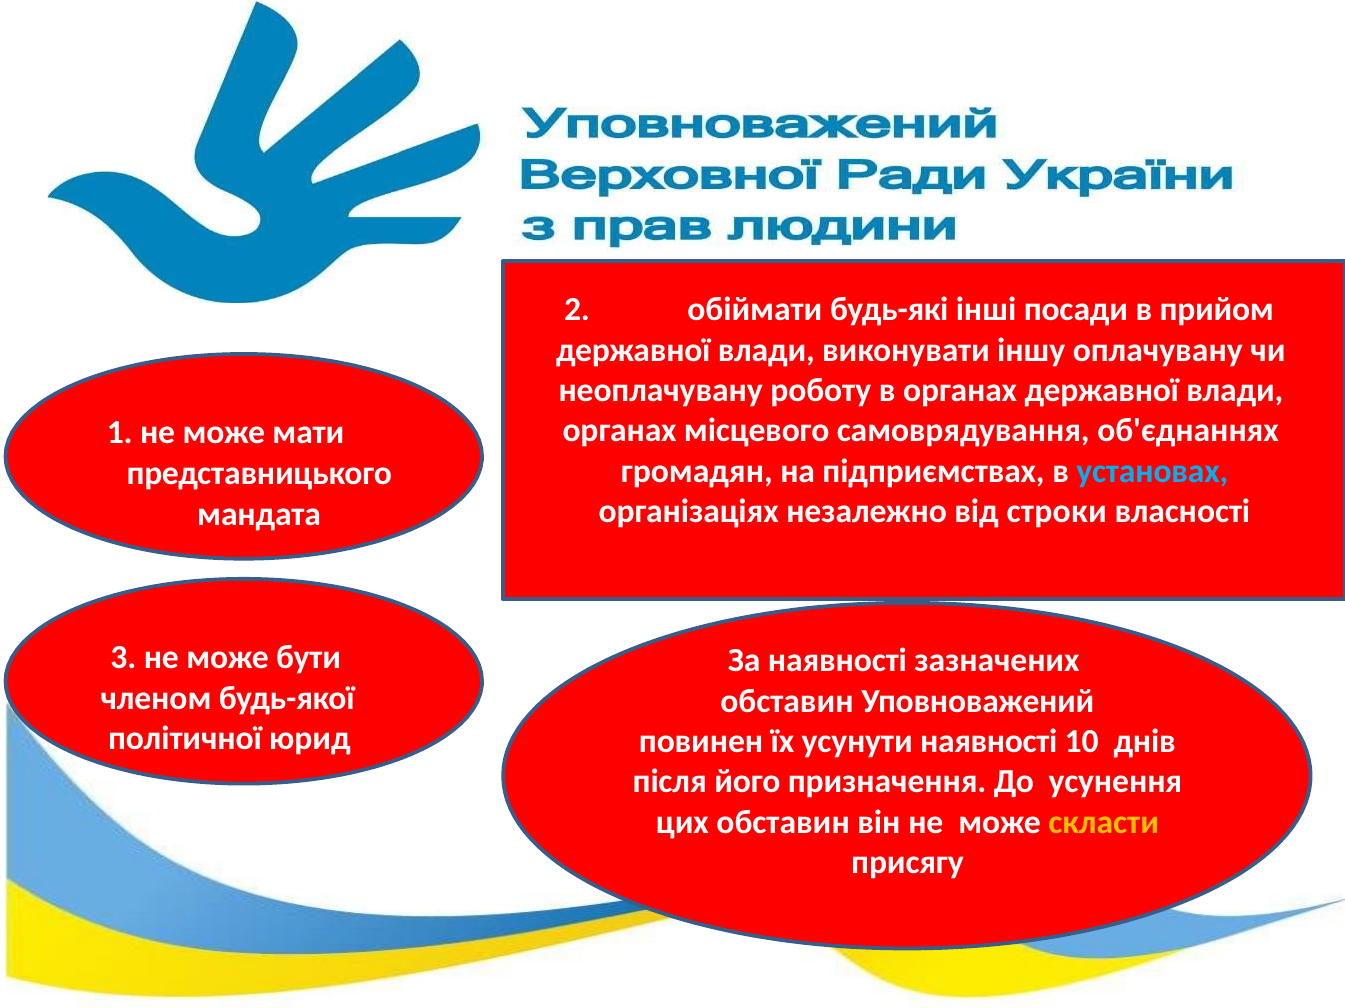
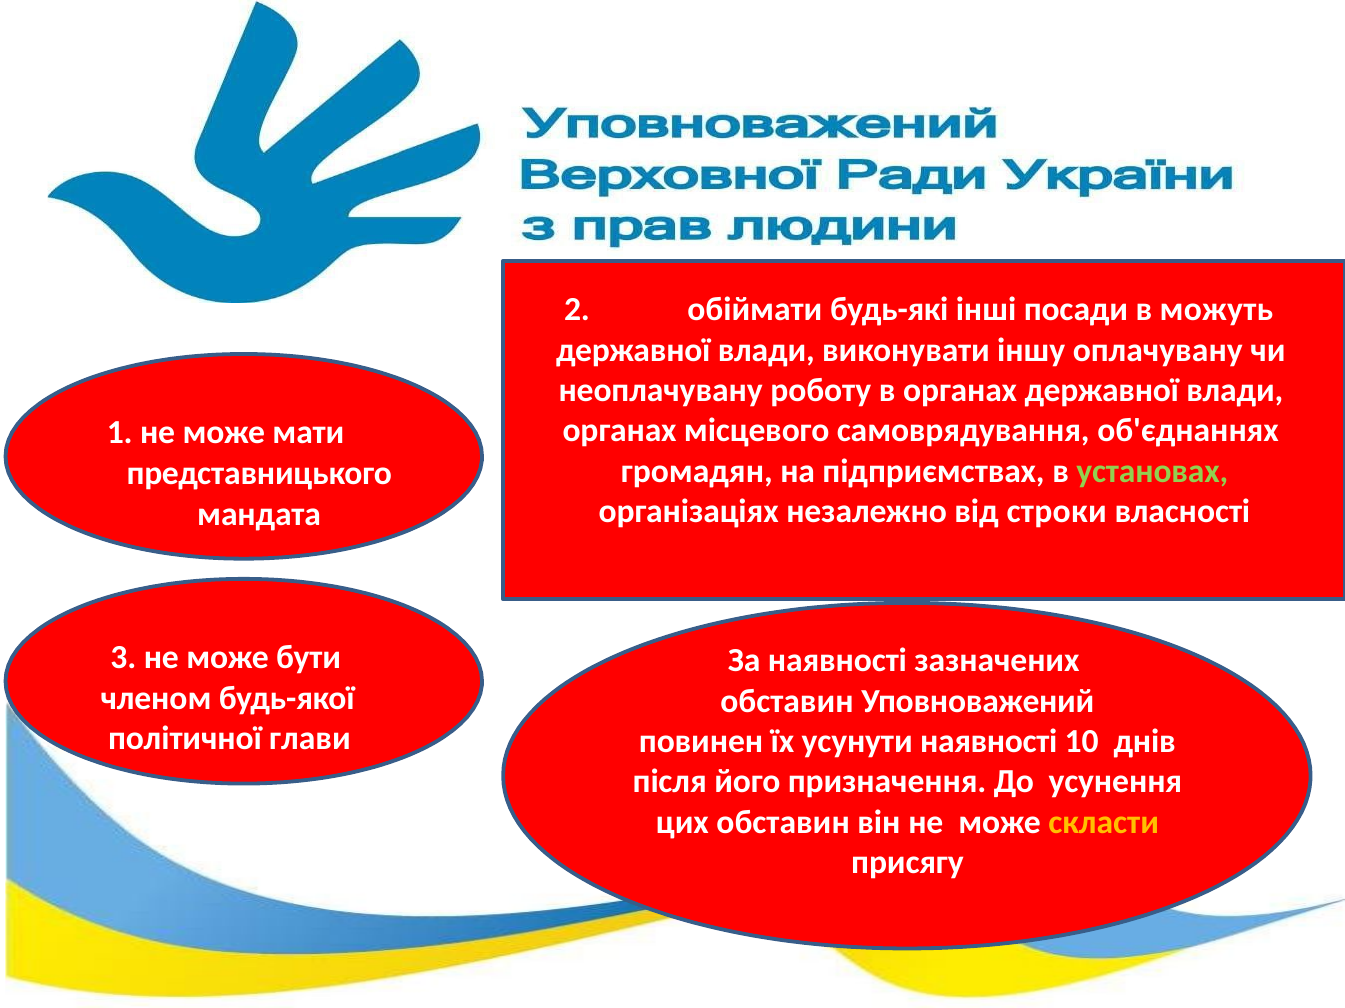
прийом: прийом -> можуть (1217, 309)
установах colour: light blue -> light green (1152, 472)
юрид: юрид -> глави (310, 739)
